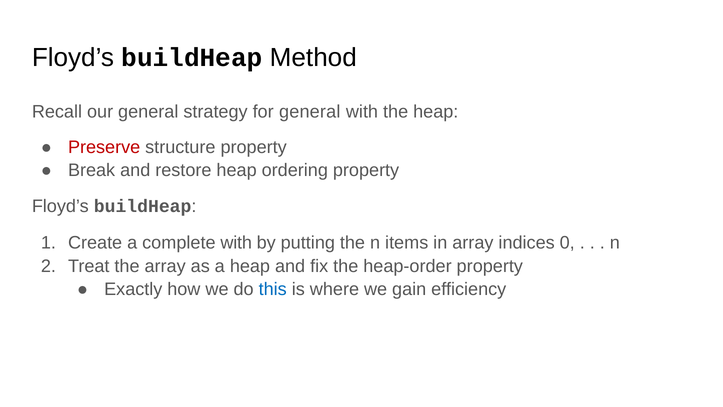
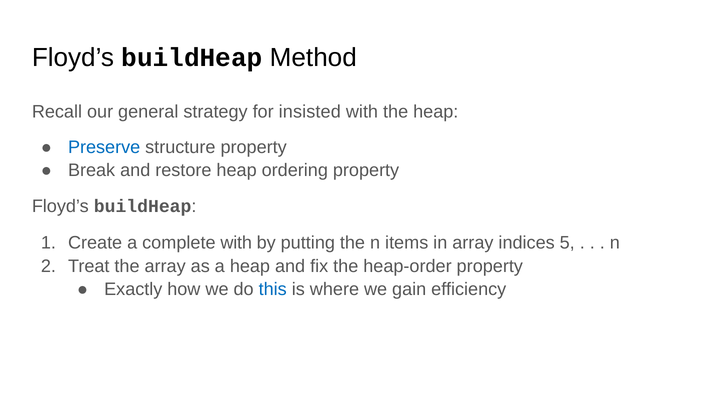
for general: general -> insisted (310, 112)
Preserve colour: red -> blue (104, 147)
0: 0 -> 5 (567, 243)
